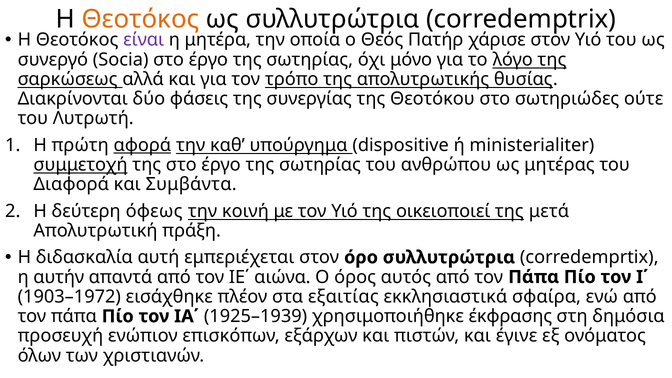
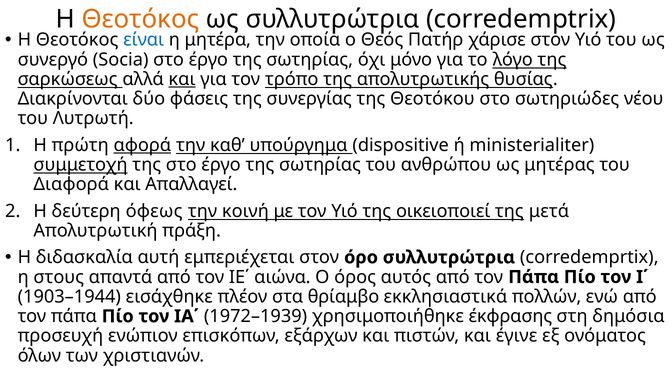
είναι colour: purple -> blue (144, 40)
και underline: none -> present (182, 79)
ούτε: ούτε -> νέου (644, 99)
Συμβάντα: Συμβάντα -> Απαλλαγεί (191, 184)
αυτήν: αυτήν -> στους (59, 277)
1903–1972: 1903–1972 -> 1903–1944 (69, 297)
εξαιτίας: εξαιτίας -> θρίαμβο (343, 297)
σφαίρα: σφαίρα -> πολλών (547, 297)
1925–1939: 1925–1939 -> 1972–1939 (256, 316)
